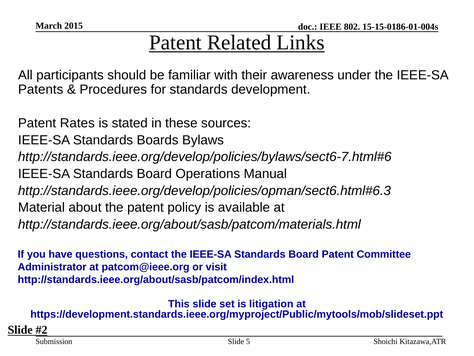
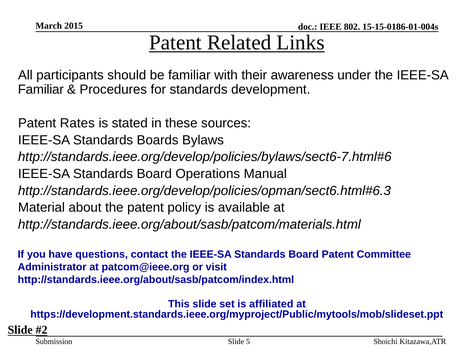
Patents: Patents -> Familiar (41, 89)
litigation: litigation -> affiliated (271, 304)
